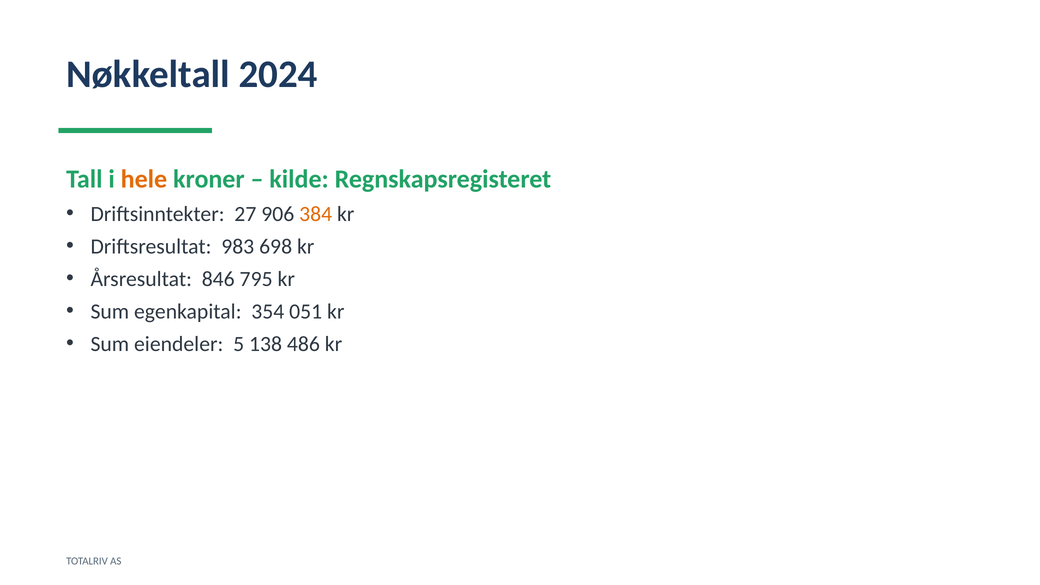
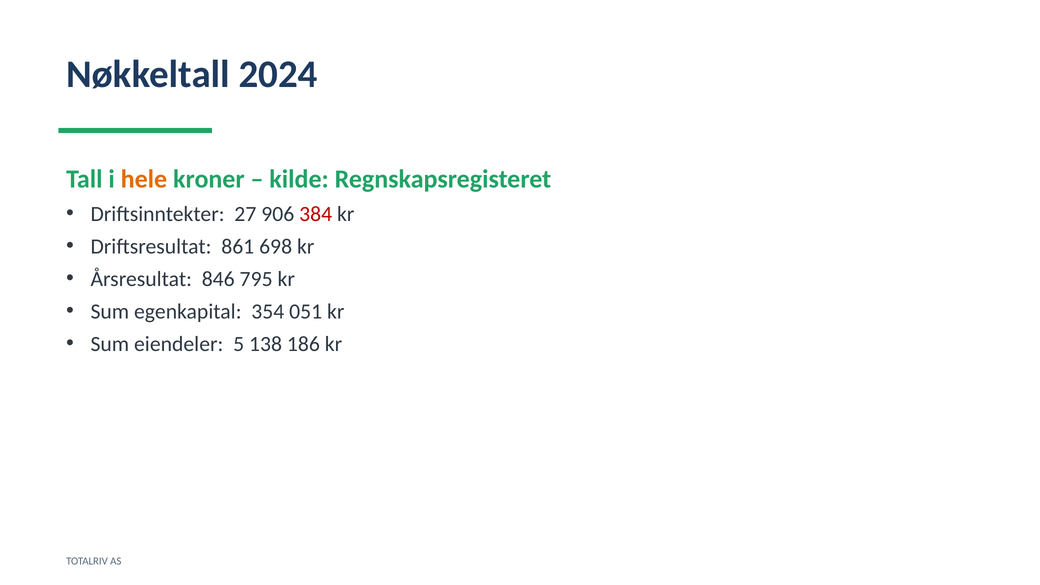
384 colour: orange -> red (316, 214)
983: 983 -> 861 (238, 246)
486: 486 -> 186 (303, 344)
